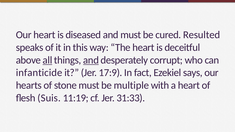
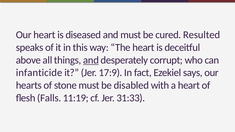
all underline: present -> none (47, 60)
multiple: multiple -> disabled (131, 85)
Suis: Suis -> Falls (49, 98)
